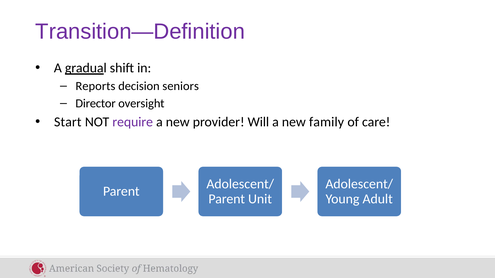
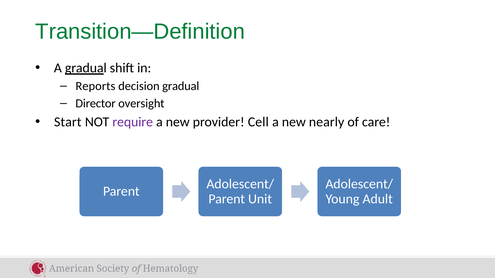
Transition—Definition colour: purple -> green (140, 32)
decision seniors: seniors -> gradual (181, 86)
Will: Will -> Cell (258, 122)
family: family -> nearly (327, 122)
